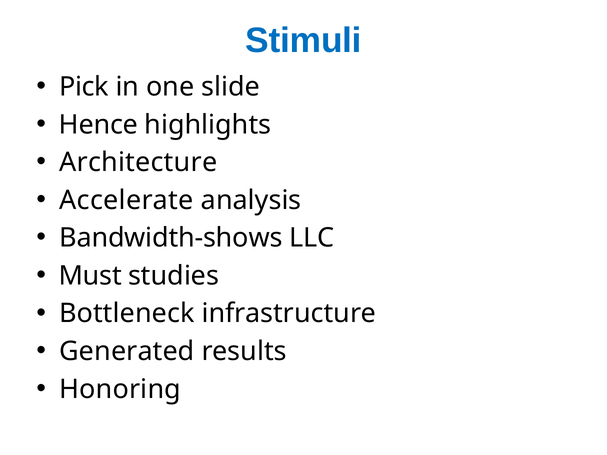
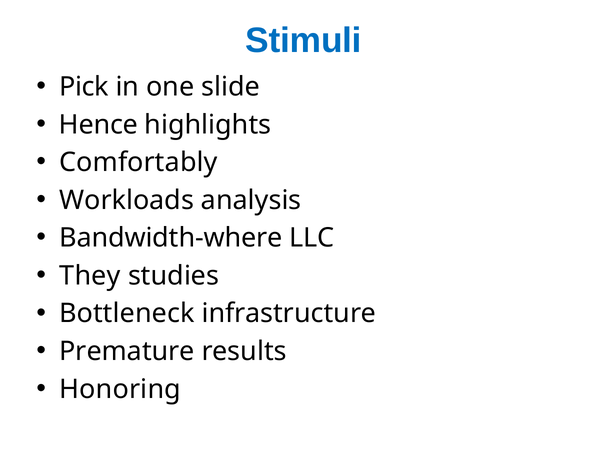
Architecture: Architecture -> Comfortably (138, 163)
Accelerate: Accelerate -> Workloads (127, 200)
Bandwidth-shows: Bandwidth-shows -> Bandwidth-where (171, 238)
Must: Must -> They (90, 276)
Generated: Generated -> Premature (127, 352)
